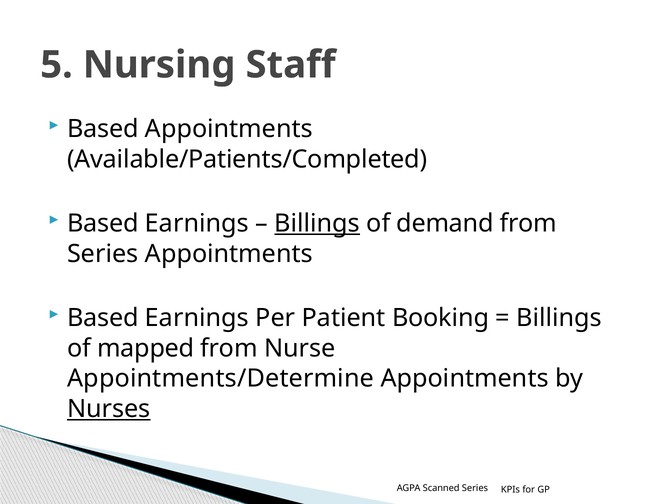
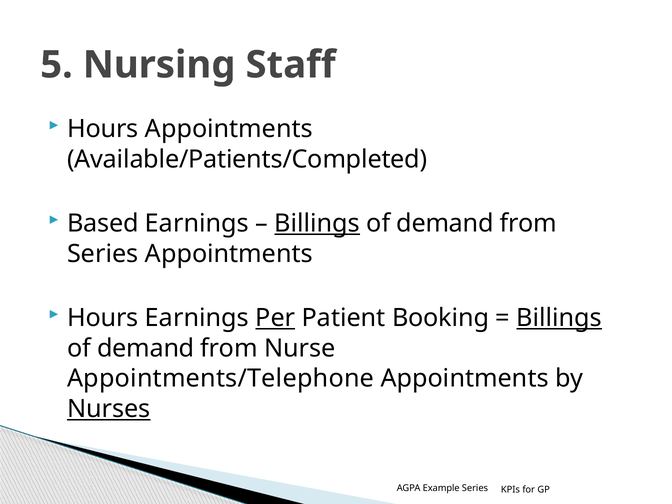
Based: Based -> Hours (103, 129)
Based: Based -> Hours (103, 318)
Per underline: none -> present (275, 318)
Billings underline: none -> present (559, 318)
mapped: mapped -> demand (146, 348)
Appointments/Determine: Appointments/Determine -> Appointments/Telephone (221, 379)
Scanned: Scanned -> Example (441, 488)
